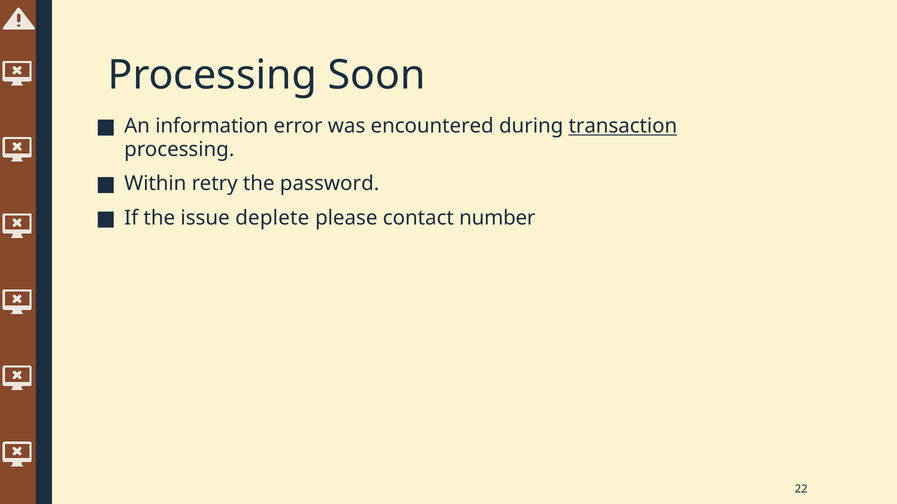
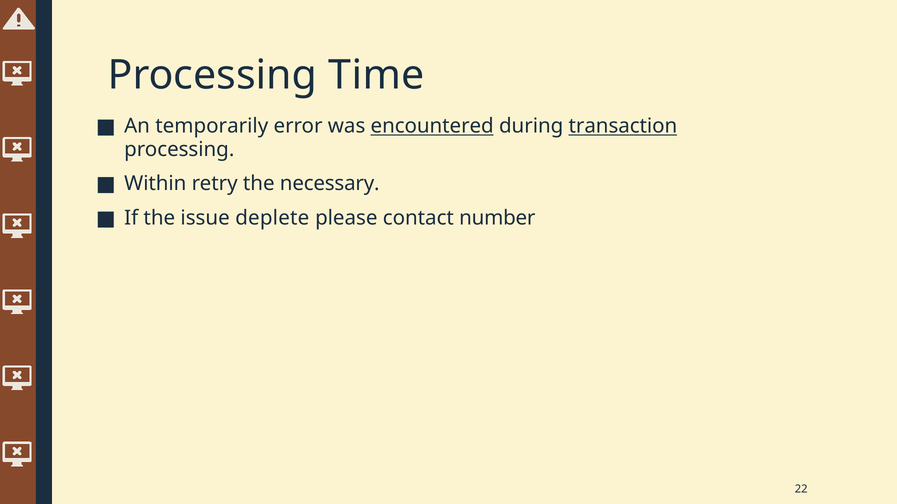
Soon: Soon -> Time (376, 75)
information: information -> temporarily (212, 126)
encountered underline: none -> present (432, 126)
password: password -> necessary (330, 184)
